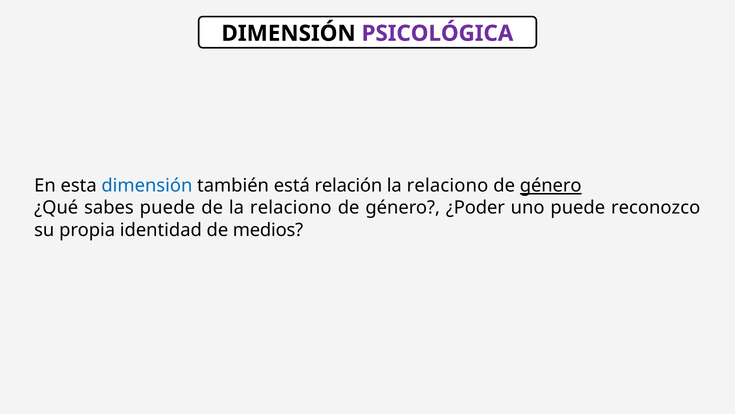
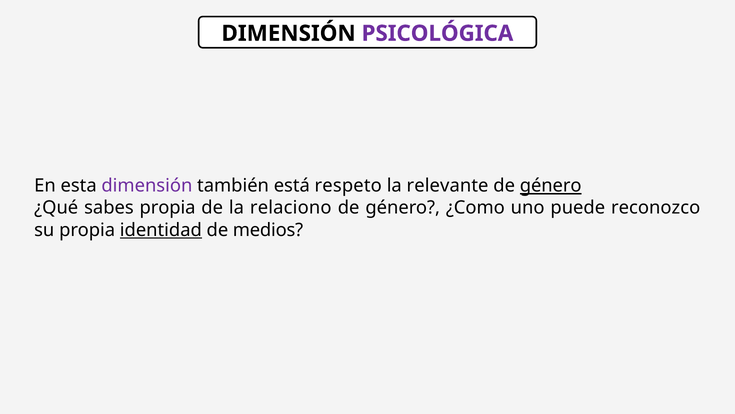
dimensión colour: blue -> purple (147, 186)
relación: relación -> respeto (348, 186)
relaciono: relaciono -> relevante (448, 186)
sabes puede: puede -> propia (168, 208)
¿Poder: ¿Poder -> ¿Como (475, 208)
identidad underline: none -> present (161, 230)
